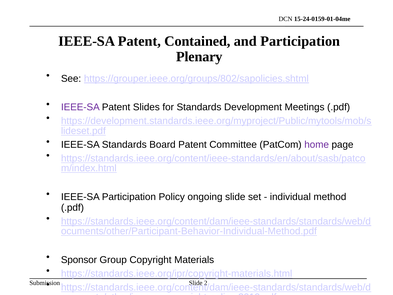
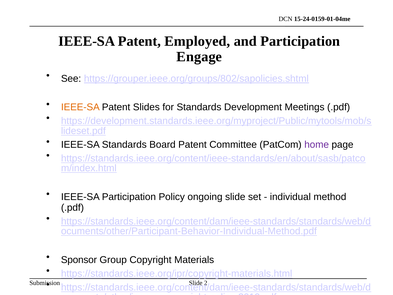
Contained: Contained -> Employed (197, 41)
Plenary: Plenary -> Engage (199, 57)
IEEE-SA colour: purple -> orange (80, 107)
